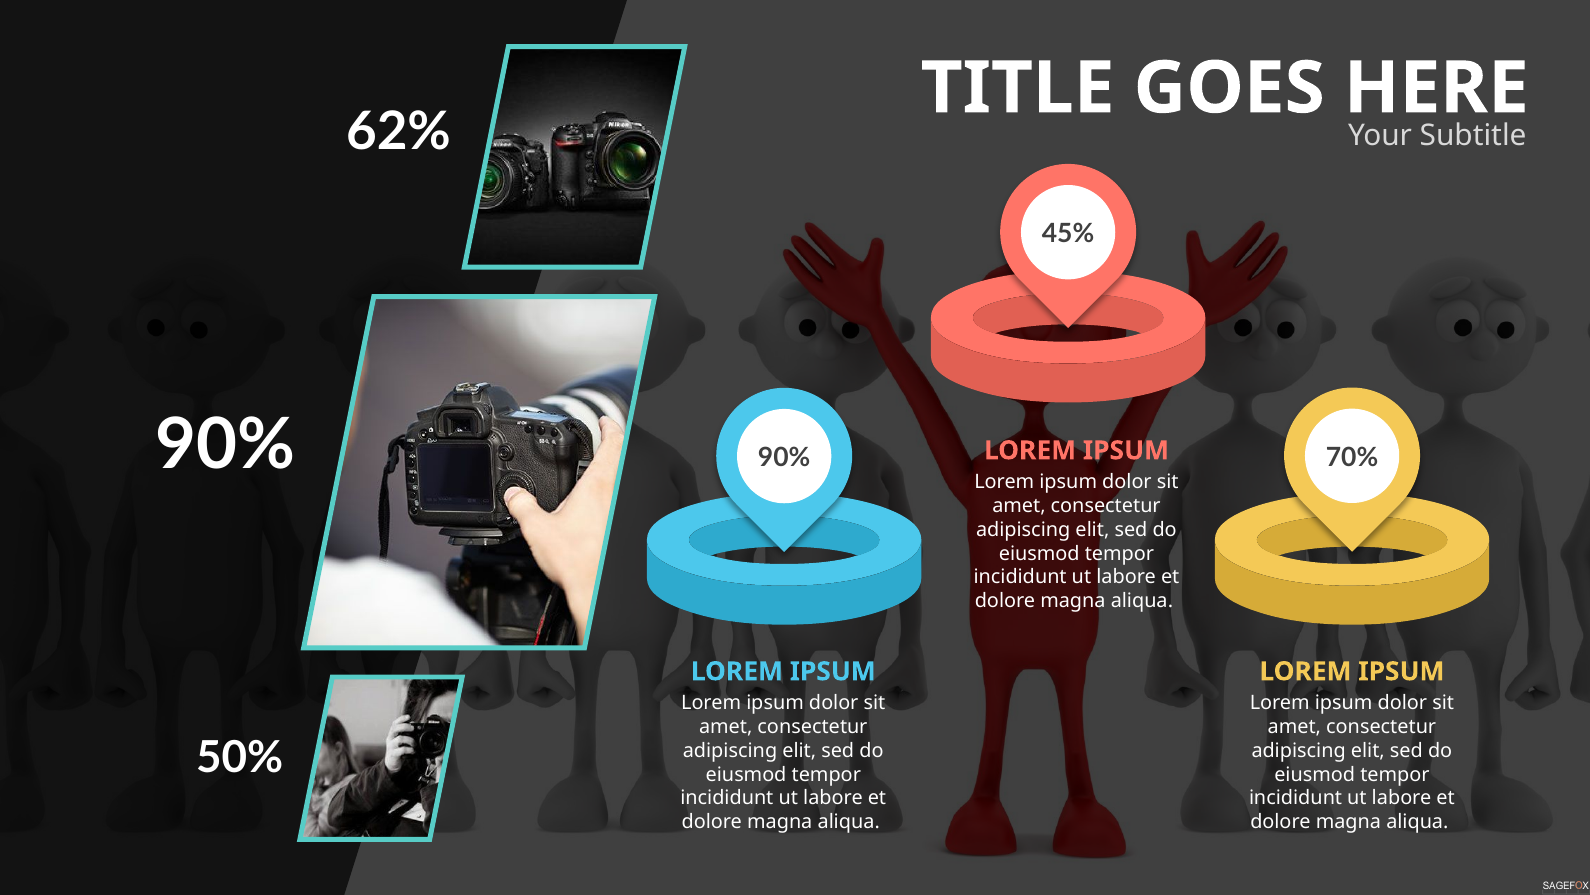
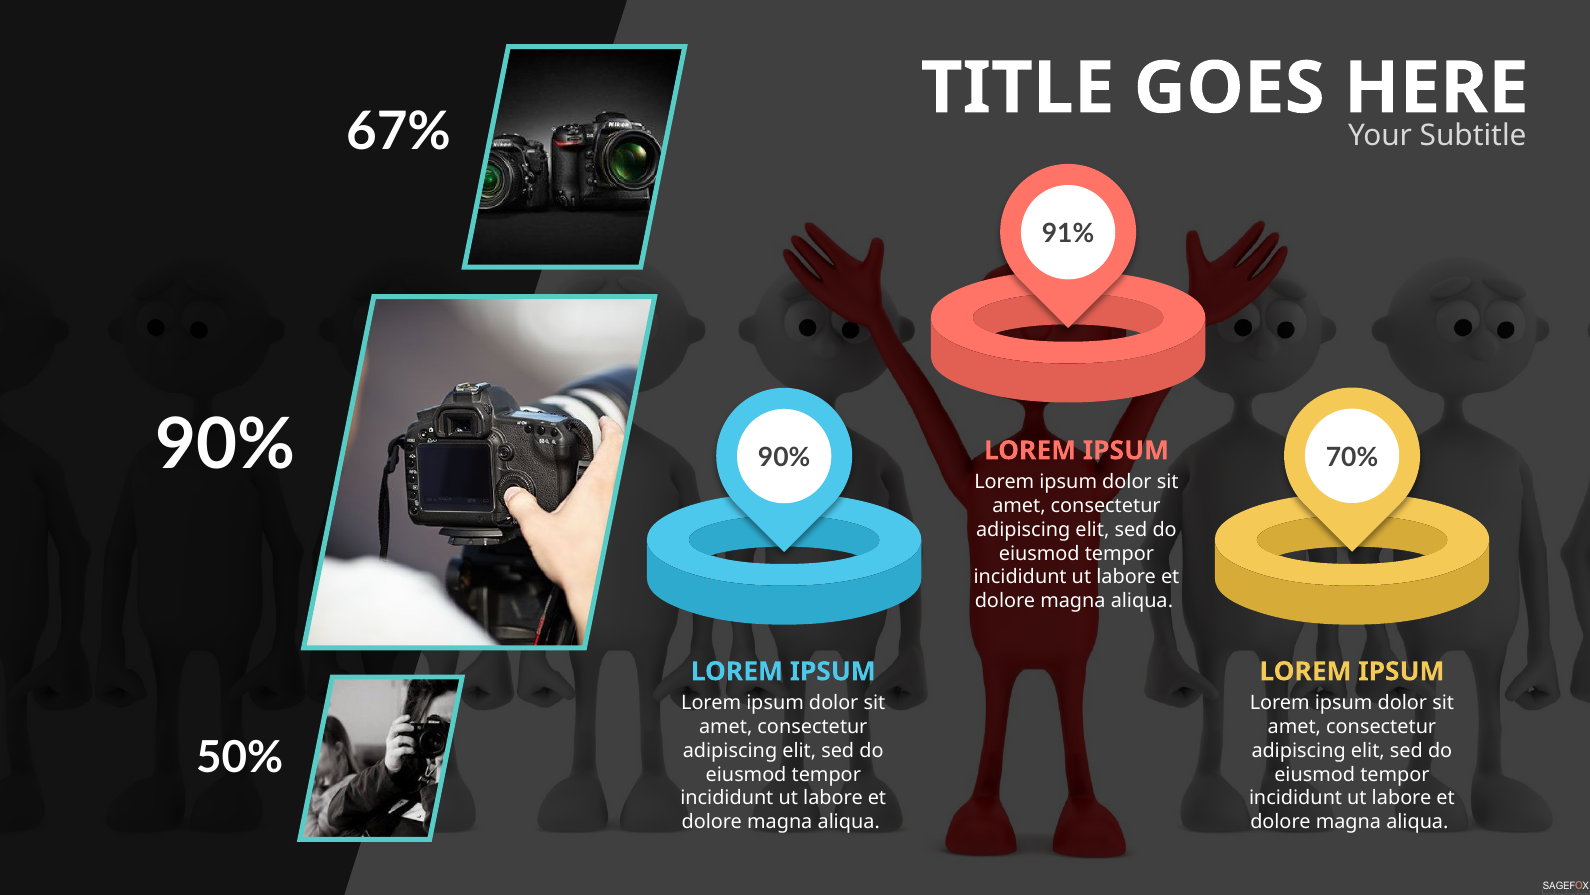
62%: 62% -> 67% (398, 132)
45%: 45% -> 91% (1068, 234)
